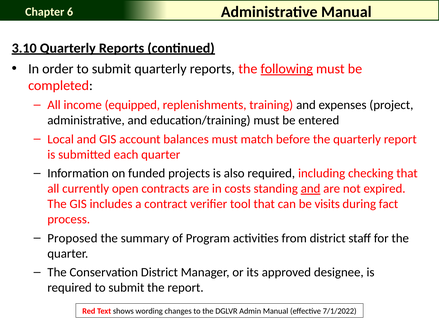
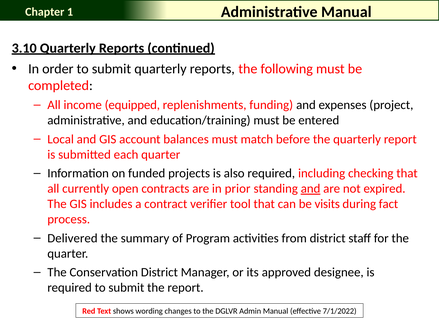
6: 6 -> 1 (70, 12)
following underline: present -> none (287, 69)
training: training -> funding (271, 105)
costs: costs -> prior (238, 189)
Proposed: Proposed -> Delivered (72, 238)
